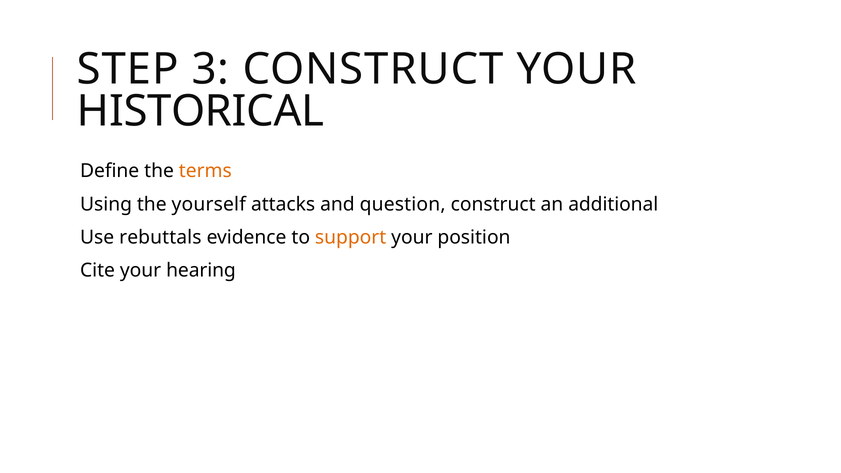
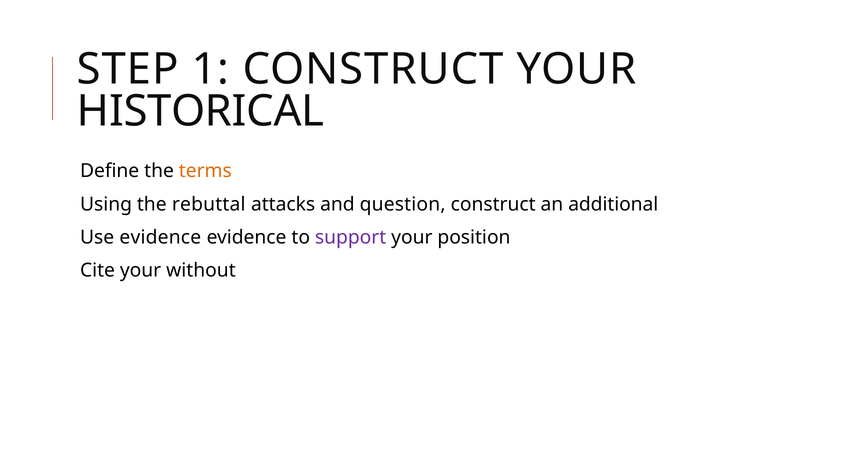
3: 3 -> 1 (210, 69)
yourself: yourself -> rebuttal (209, 204)
Use rebuttals: rebuttals -> evidence (160, 237)
support colour: orange -> purple (351, 237)
hearing: hearing -> without (201, 270)
